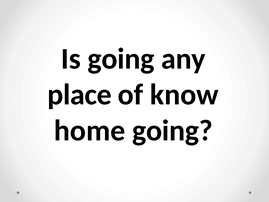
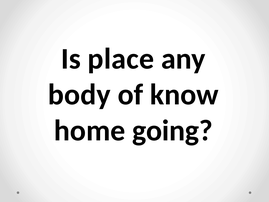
Is going: going -> place (121, 59)
place: place -> body (79, 95)
